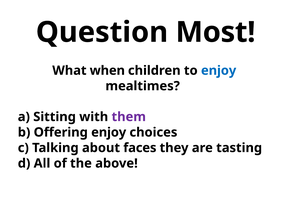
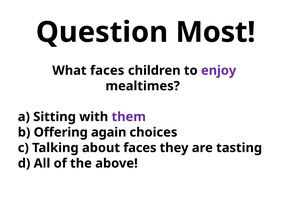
What when: when -> faces (107, 71)
enjoy colour: blue -> purple (219, 71)
Offering enjoy: enjoy -> again (109, 132)
